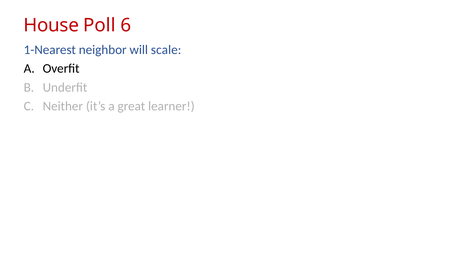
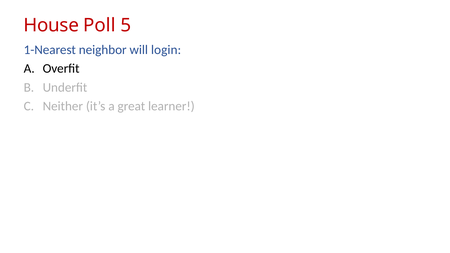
6: 6 -> 5 (126, 25)
scale: scale -> login (166, 50)
